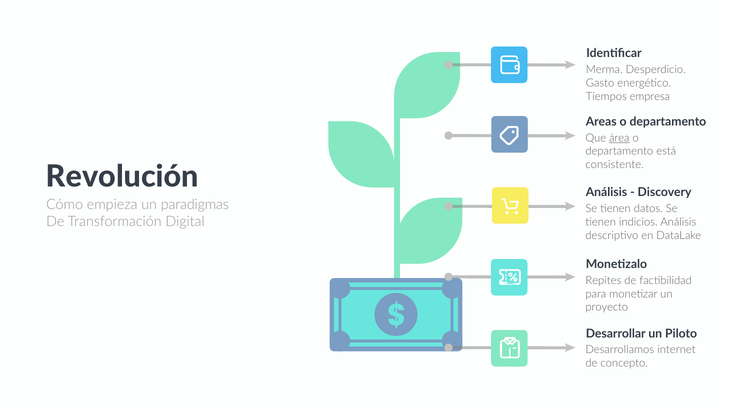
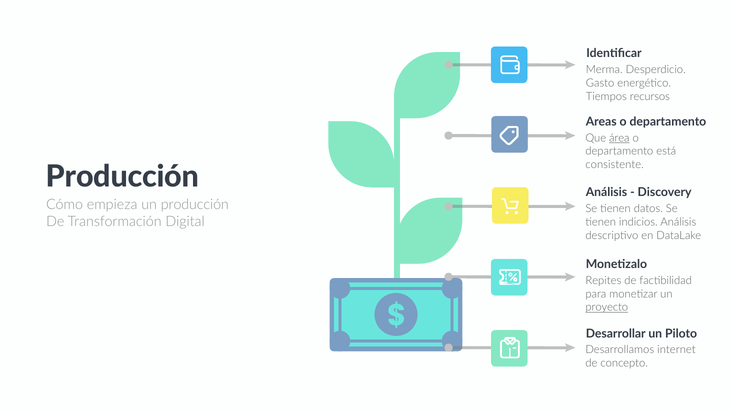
empresa: empresa -> recursos (650, 96)
Revolución: Revolución -> Producción (123, 176)
un paradigmas: paradigmas -> producción (195, 205)
proyecto underline: none -> present (607, 307)
